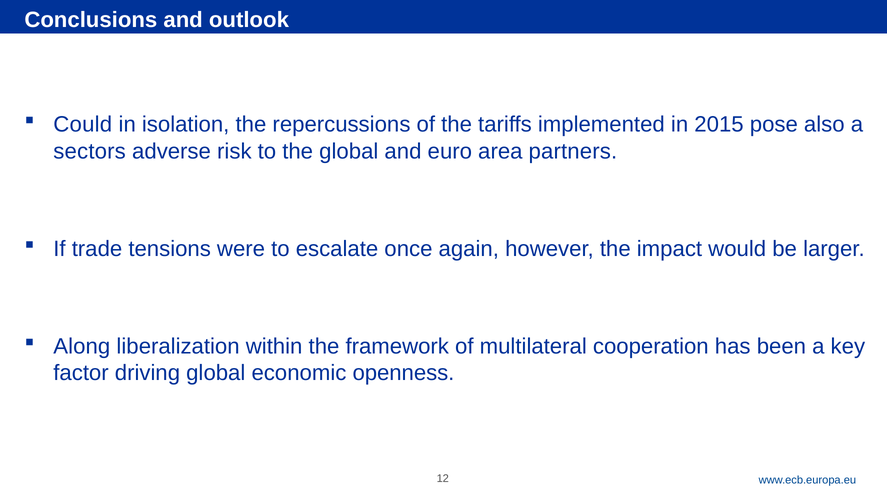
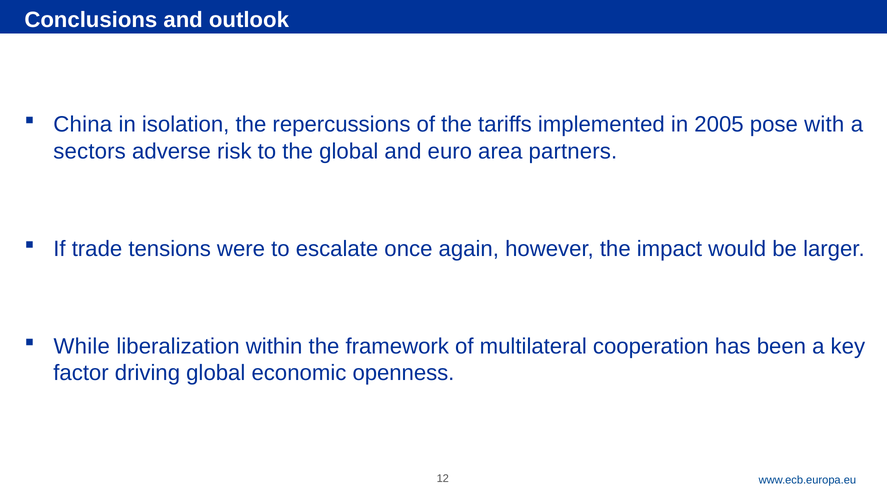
Could: Could -> China (83, 125)
2015: 2015 -> 2005 (719, 125)
also: also -> with (824, 125)
Along: Along -> While (82, 346)
